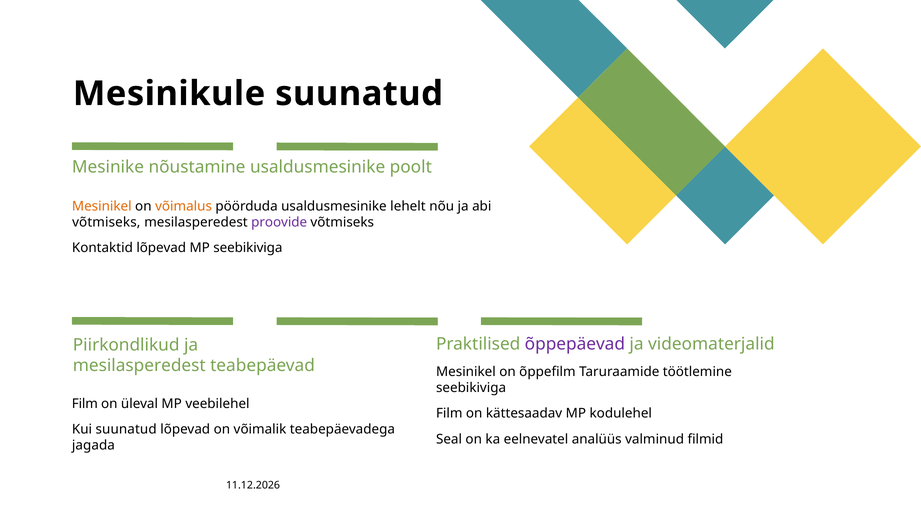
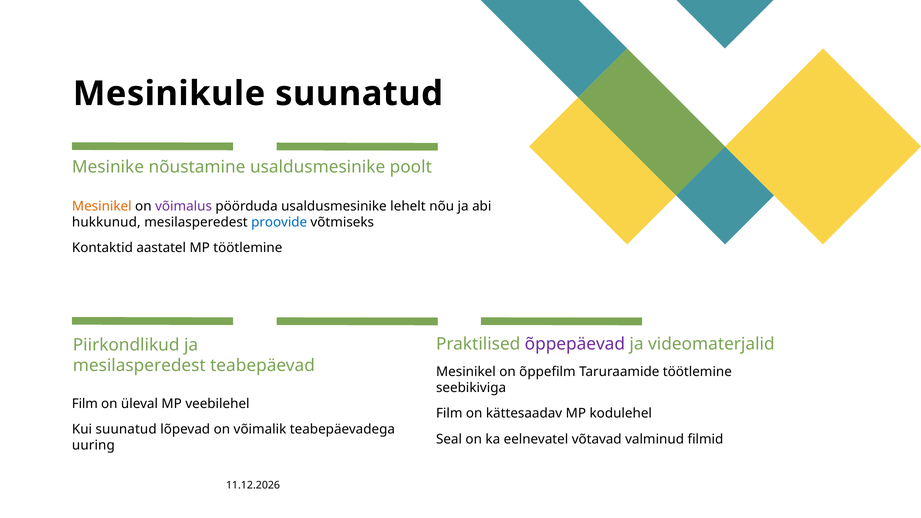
võimalus colour: orange -> purple (184, 206)
võtmiseks: võtmiseks -> hukkunud (106, 222)
proovide colour: purple -> blue (279, 222)
Kontaktid lõpevad: lõpevad -> aastatel (161, 248)
MP seebikiviga: seebikiviga -> töötlemine (248, 248)
analüüs: analüüs -> võtavad (597, 439)
jagada: jagada -> uuring (93, 446)
